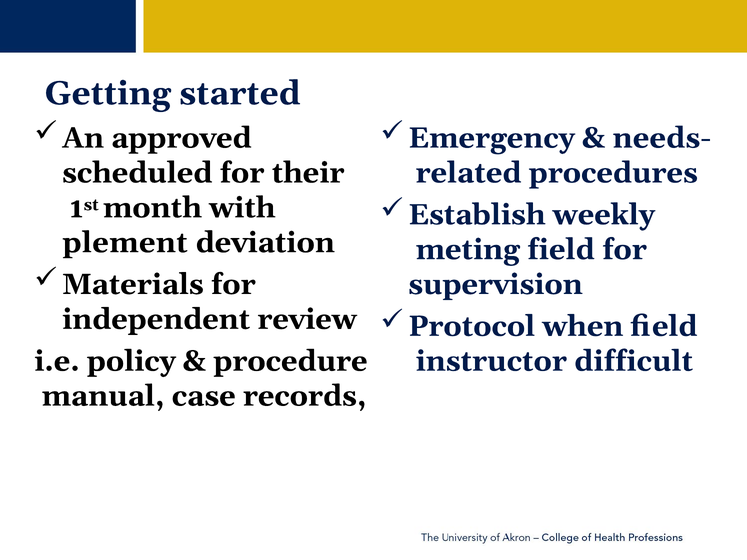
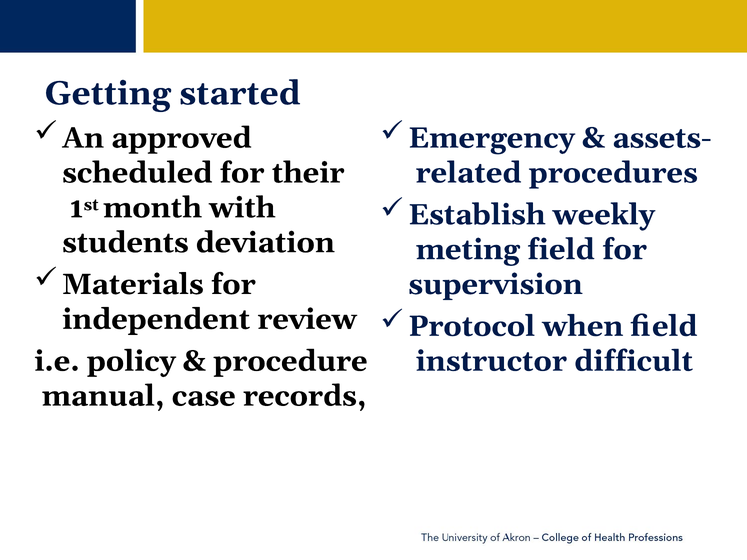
needs-: needs- -> assets- (662, 138)
plement: plement -> students (125, 243)
